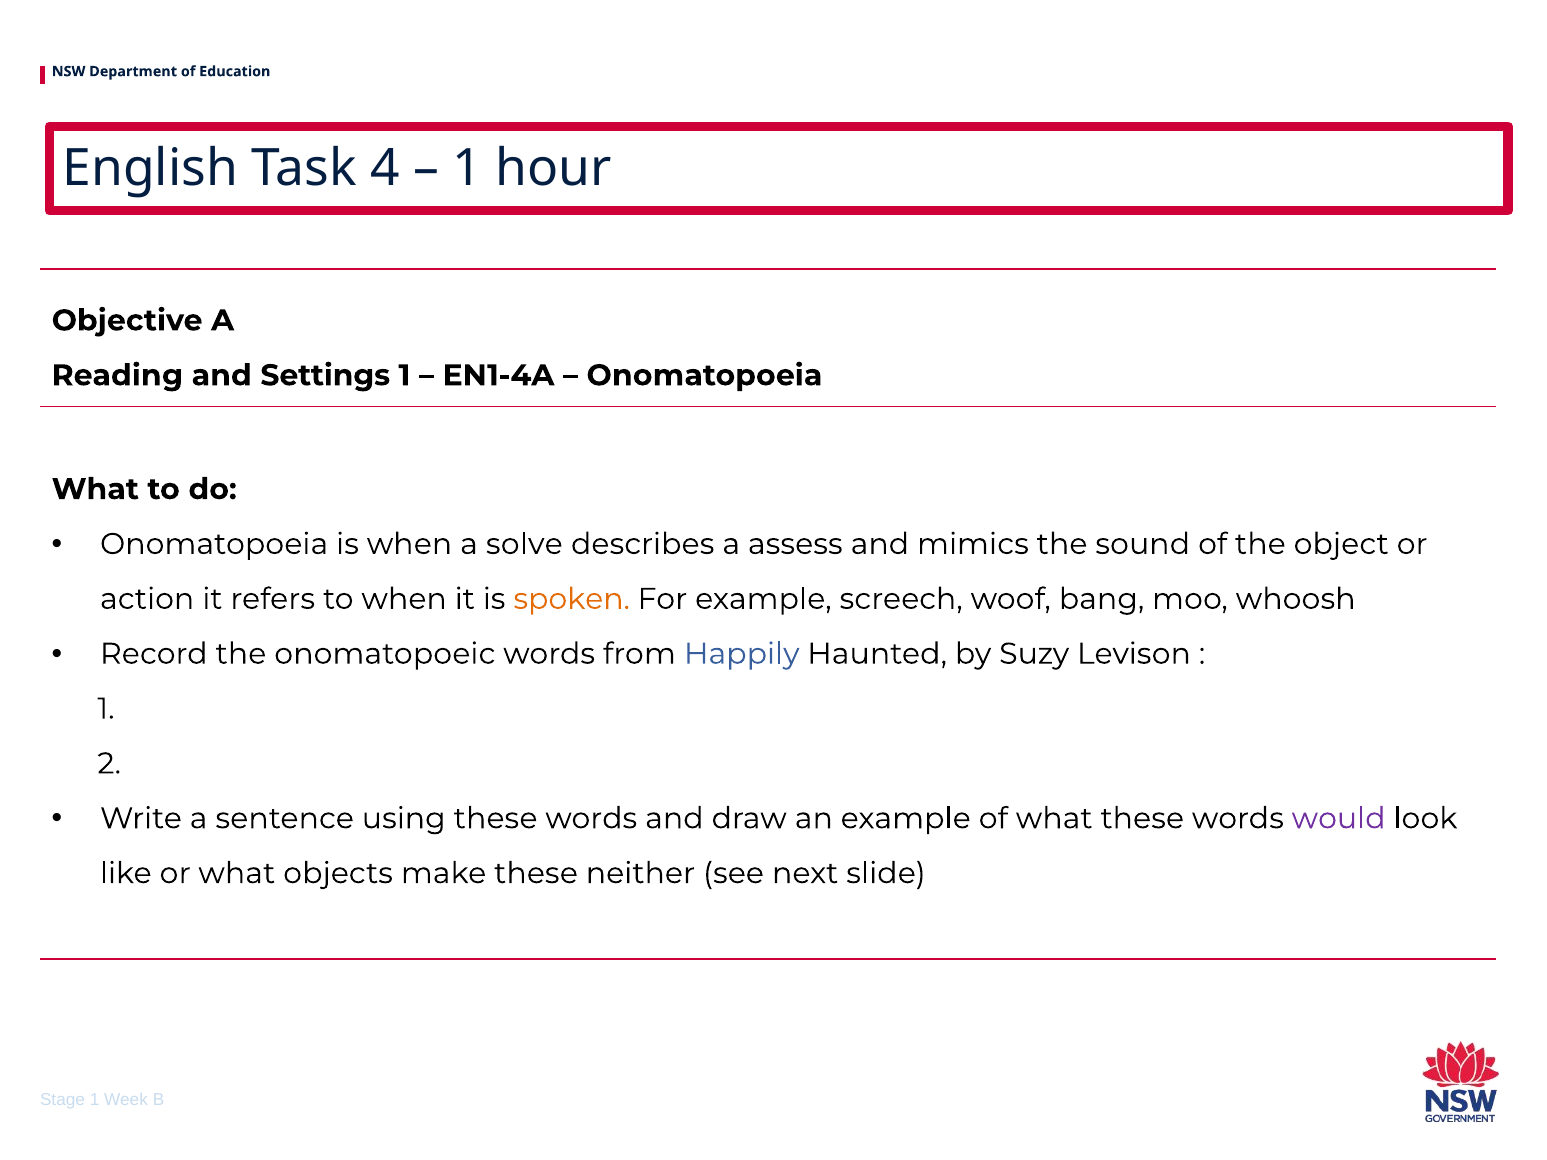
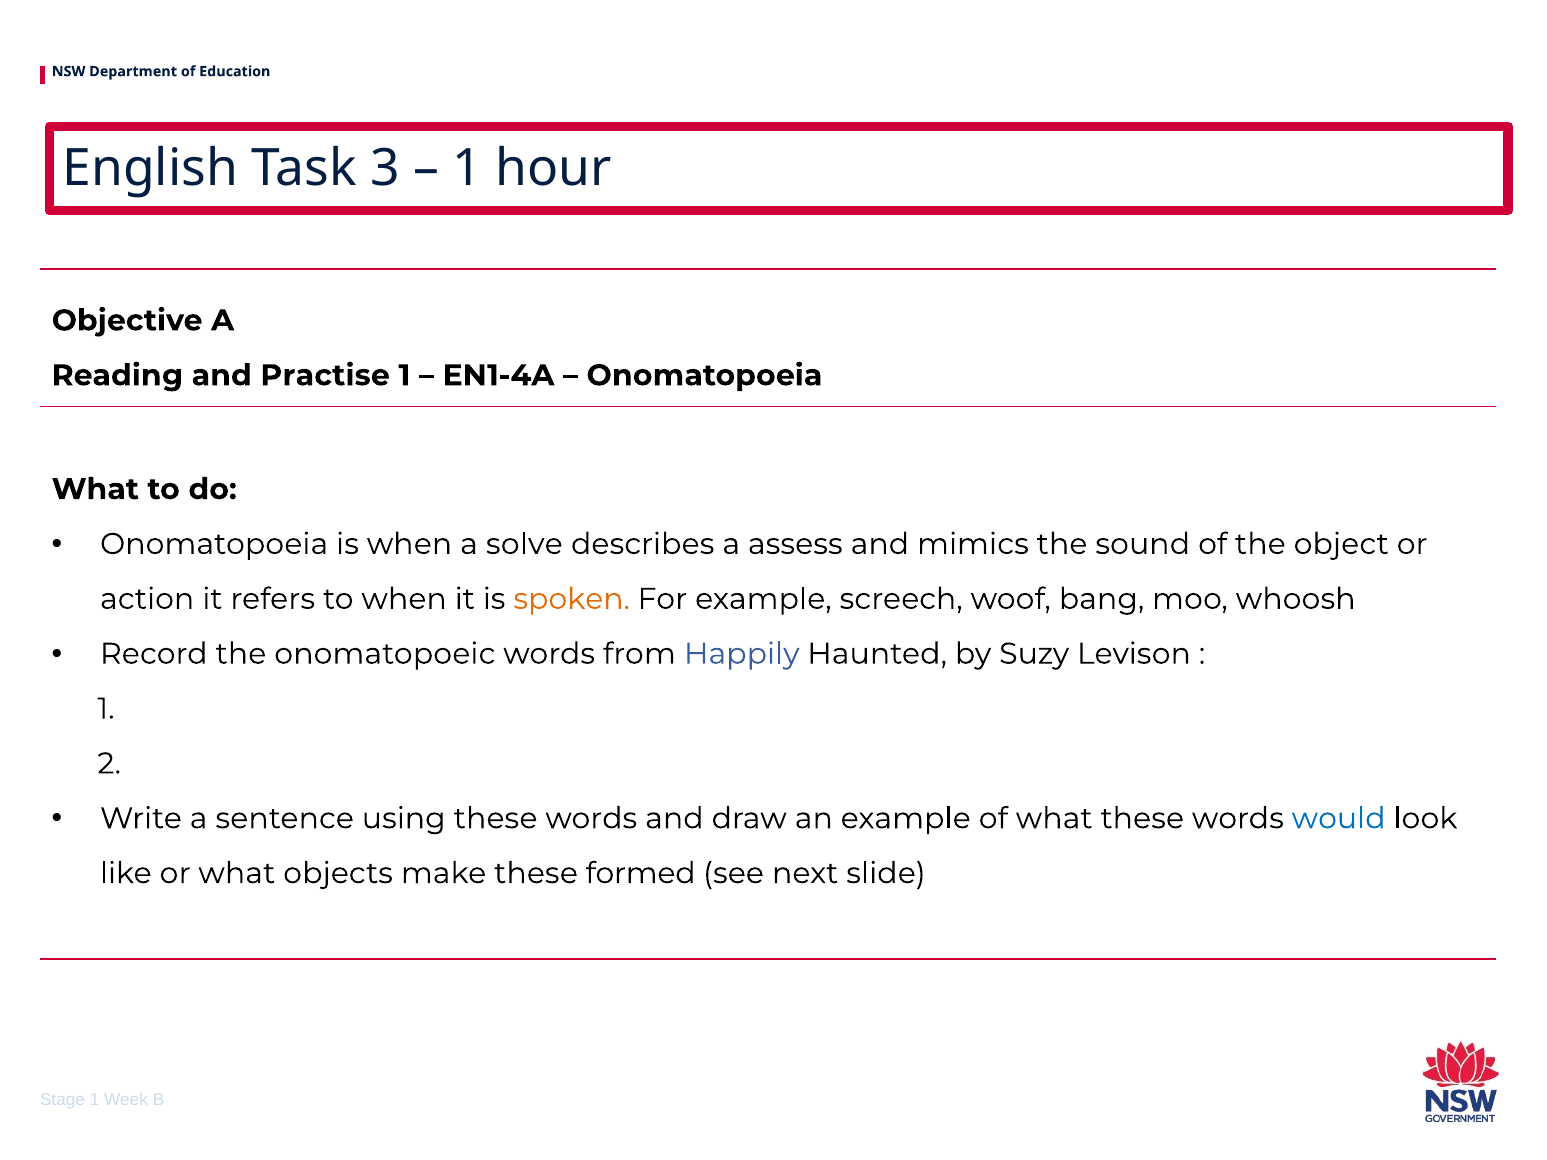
4: 4 -> 3 (385, 168)
Settings: Settings -> Practise (325, 375)
would colour: purple -> blue (1339, 819)
neither: neither -> formed (641, 873)
